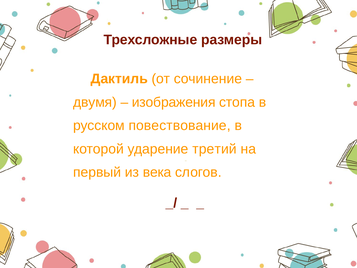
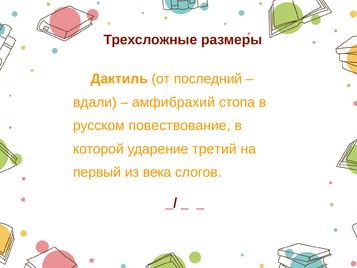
сочинение: сочинение -> последний (208, 79)
двумя: двумя -> вдали (95, 102)
изображения: изображения -> амфибрахий (174, 102)
